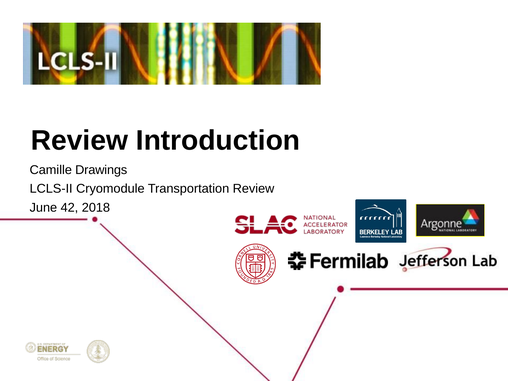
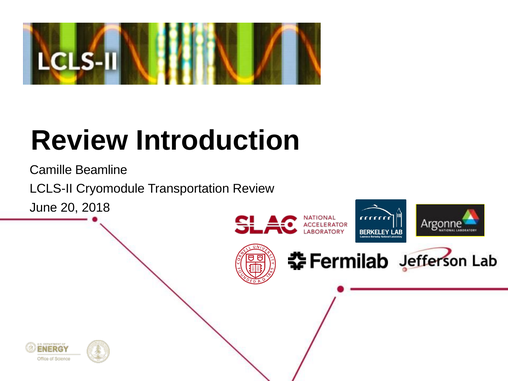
Drawings: Drawings -> Beamline (101, 170)
42: 42 -> 20 (69, 208)
